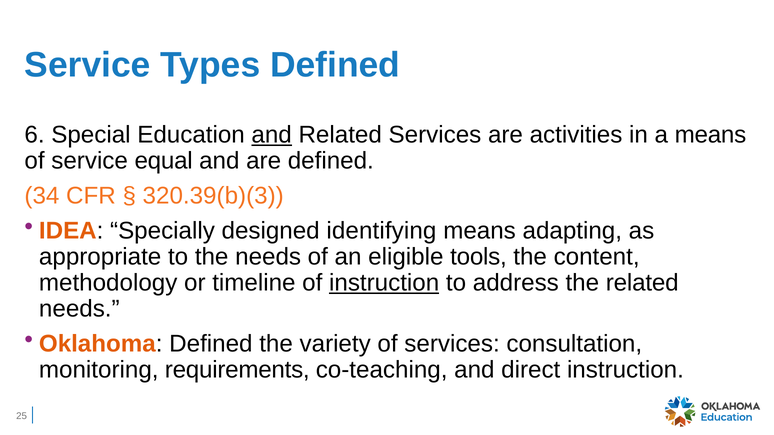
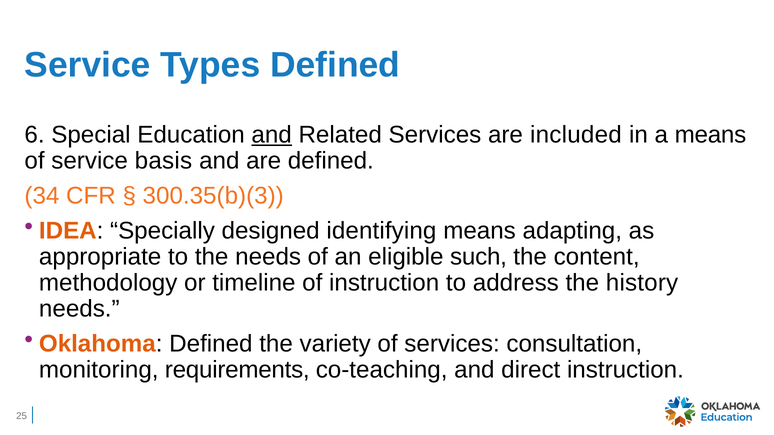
activities: activities -> included (576, 135)
equal: equal -> basis (163, 161)
320.39(b)(3: 320.39(b)(3 -> 300.35(b)(3 (213, 196)
tools: tools -> such (479, 257)
instruction underline: present -> none (384, 283)
the related: related -> history (642, 283)
